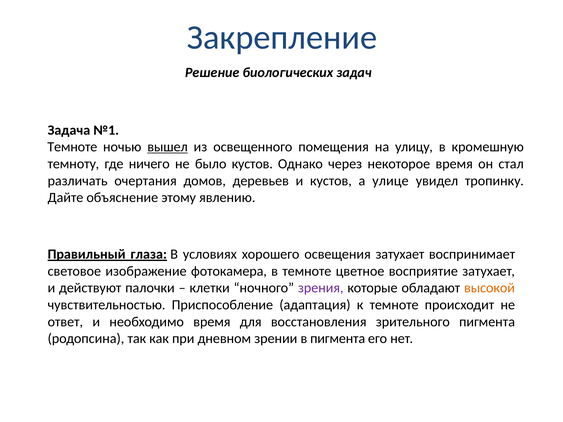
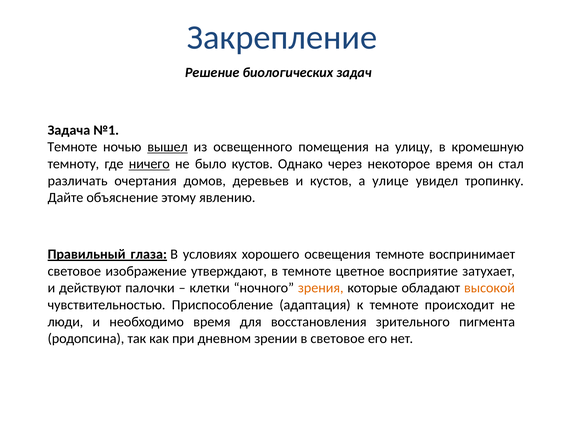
ничего underline: none -> present (149, 164)
освещения затухает: затухает -> темноте (400, 254)
фотокамера: фотокамера -> утверждают (229, 271)
зрения colour: purple -> orange (321, 288)
ответ: ответ -> люди (65, 322)
в пигмента: пигмента -> световое (338, 339)
